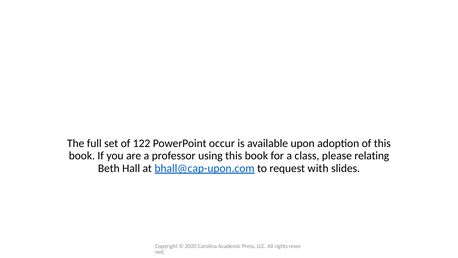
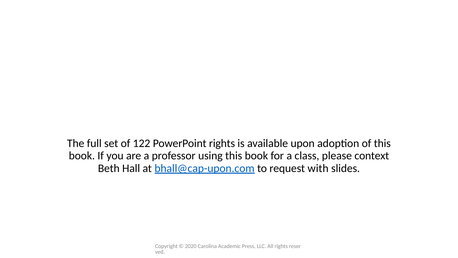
PowerPoint occur: occur -> rights (222, 143)
relating: relating -> context (372, 156)
